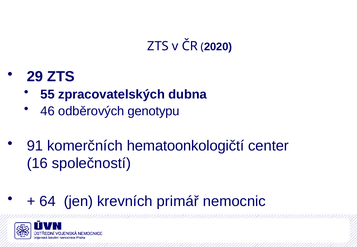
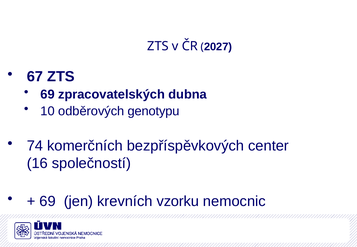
2020: 2020 -> 2027 (218, 47)
29: 29 -> 67 (35, 77)
55: 55 -> 69 (48, 94)
46: 46 -> 10 (48, 111)
91: 91 -> 74 (35, 146)
hematoonkologičtí: hematoonkologičtí -> bezpříspěvkových (185, 146)
64: 64 -> 69 (48, 201)
primář: primář -> vzorku (178, 201)
